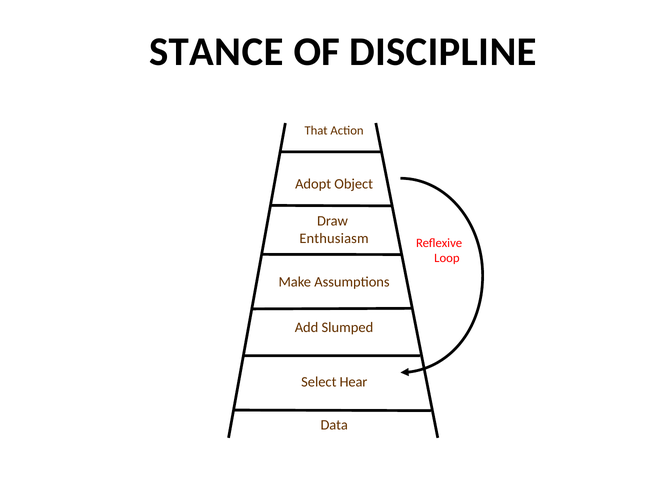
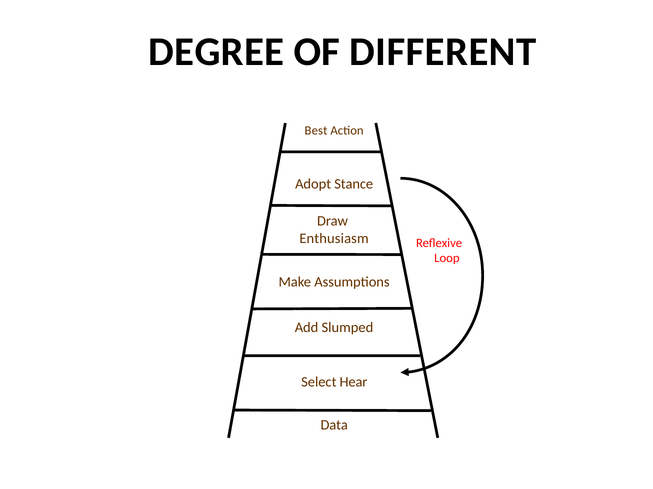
STANCE: STANCE -> DEGREE (216, 52)
DISCIPLINE: DISCIPLINE -> DIFFERENT (443, 52)
That: That -> Best (316, 131)
Object: Object -> Stance (354, 184)
